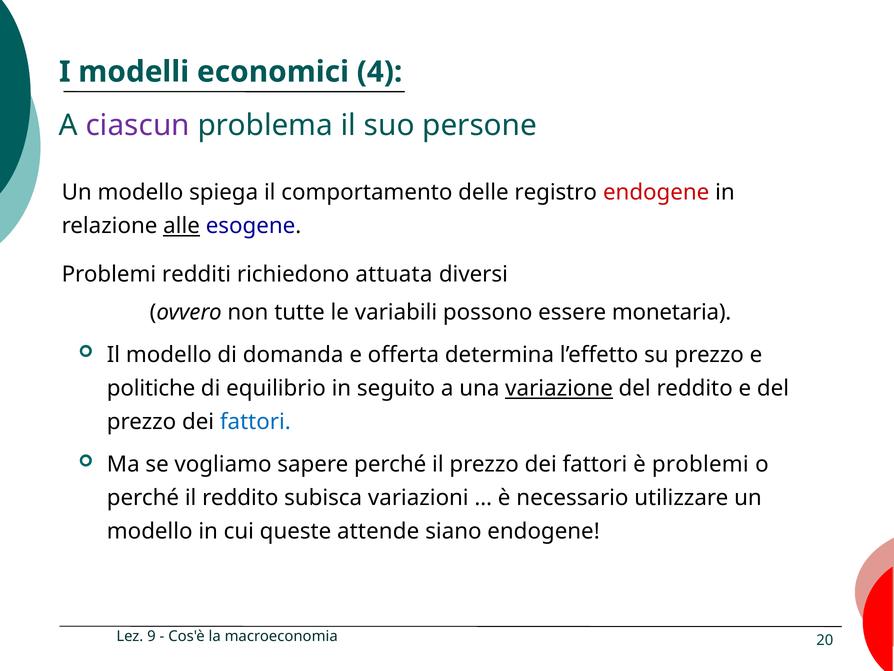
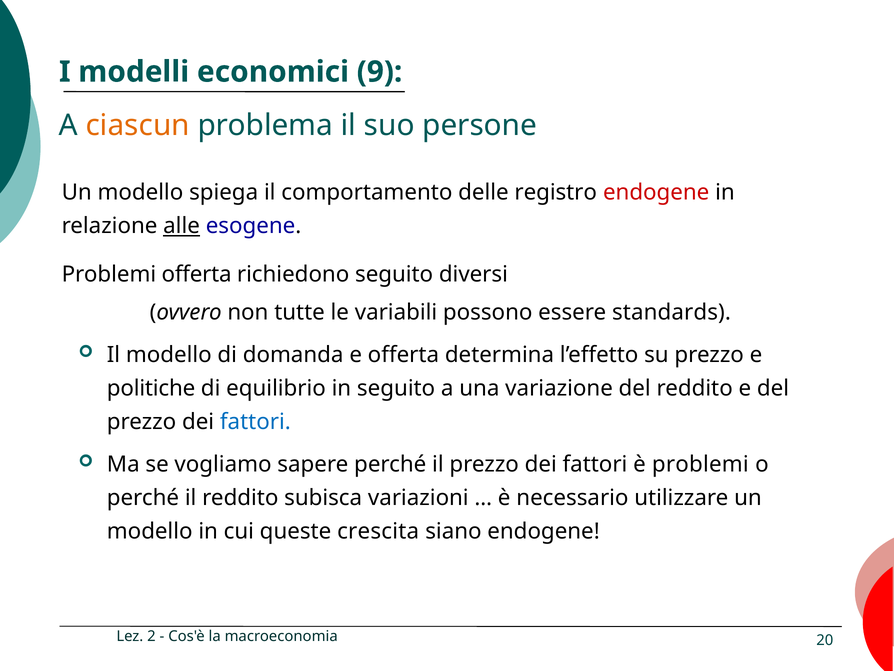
4: 4 -> 9 (380, 72)
ciascun colour: purple -> orange (138, 125)
Problemi redditi: redditi -> offerta (197, 274)
richiedono attuata: attuata -> seguito (394, 274)
monetaria: monetaria -> standards (671, 312)
variazione underline: present -> none (559, 388)
attende: attende -> crescita (378, 531)
9: 9 -> 2 (151, 636)
